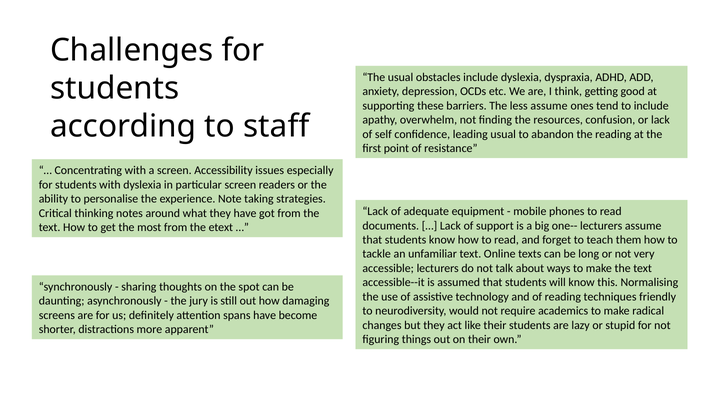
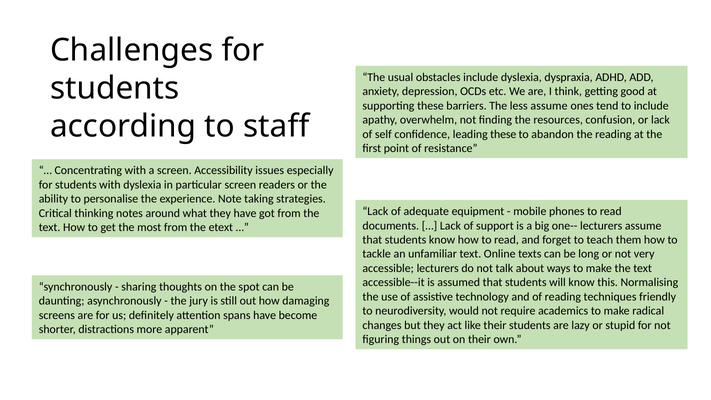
leading usual: usual -> these (503, 134)
